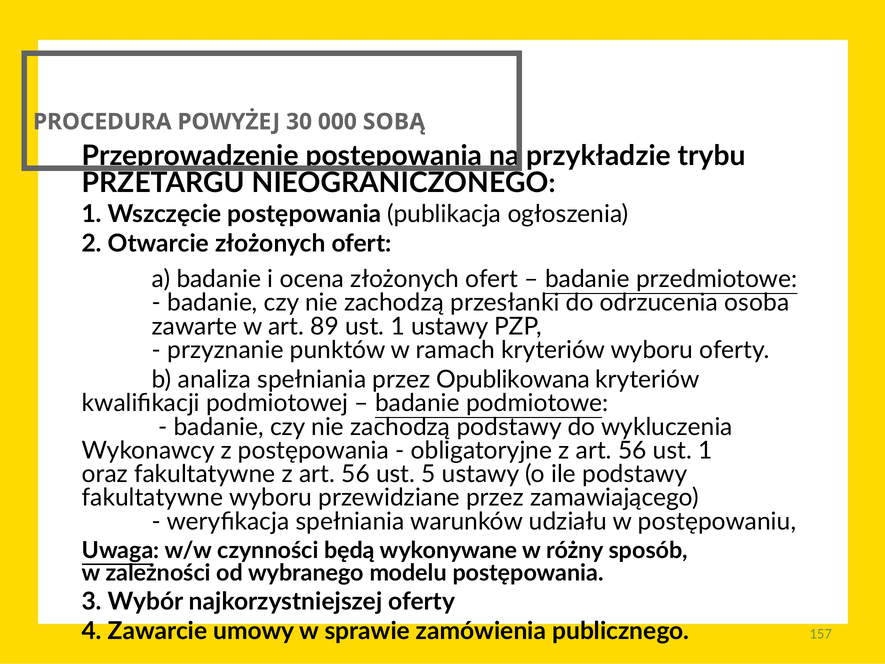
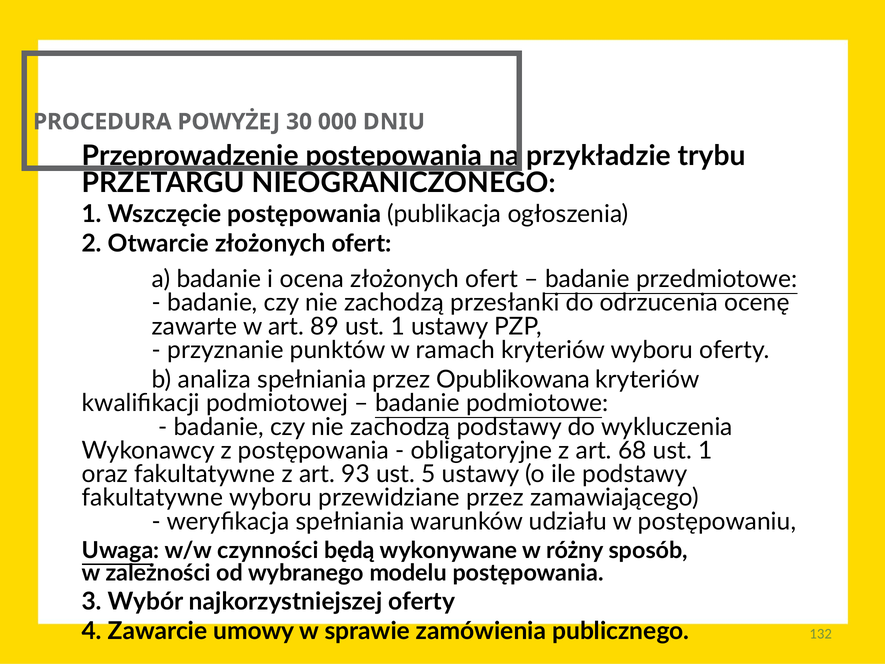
SOBĄ: SOBĄ -> DNIU (394, 122)
osoba: osoba -> ocenę (757, 303)
obligatoryjne z art 56: 56 -> 68 (632, 450)
fakultatywne z art 56: 56 -> 93 (356, 474)
157: 157 -> 132 (821, 634)
